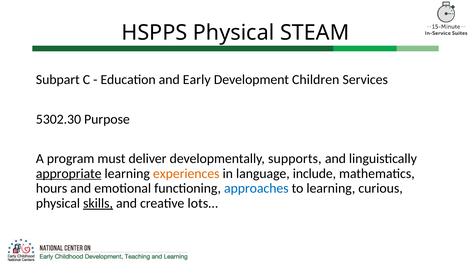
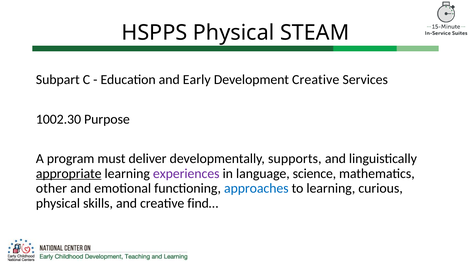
Development Children: Children -> Creative (316, 80)
5302.30: 5302.30 -> 1002.30 (58, 119)
experiences colour: orange -> purple (186, 173)
include: include -> science (314, 173)
hours: hours -> other (51, 188)
skills underline: present -> none (98, 203)
lots…: lots… -> find… (203, 203)
